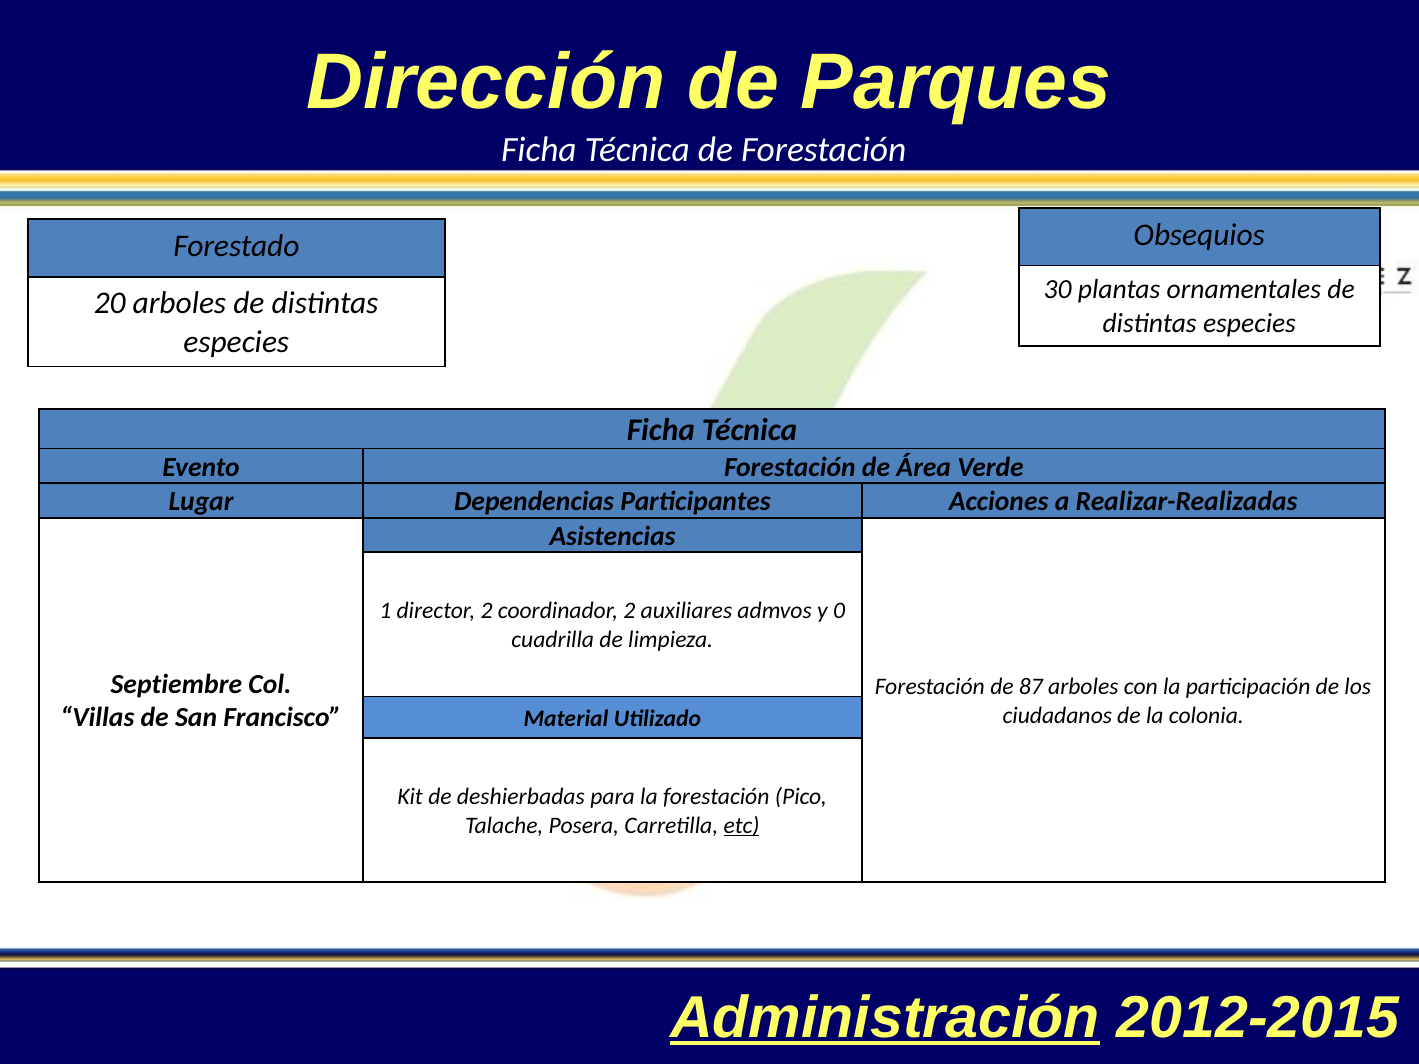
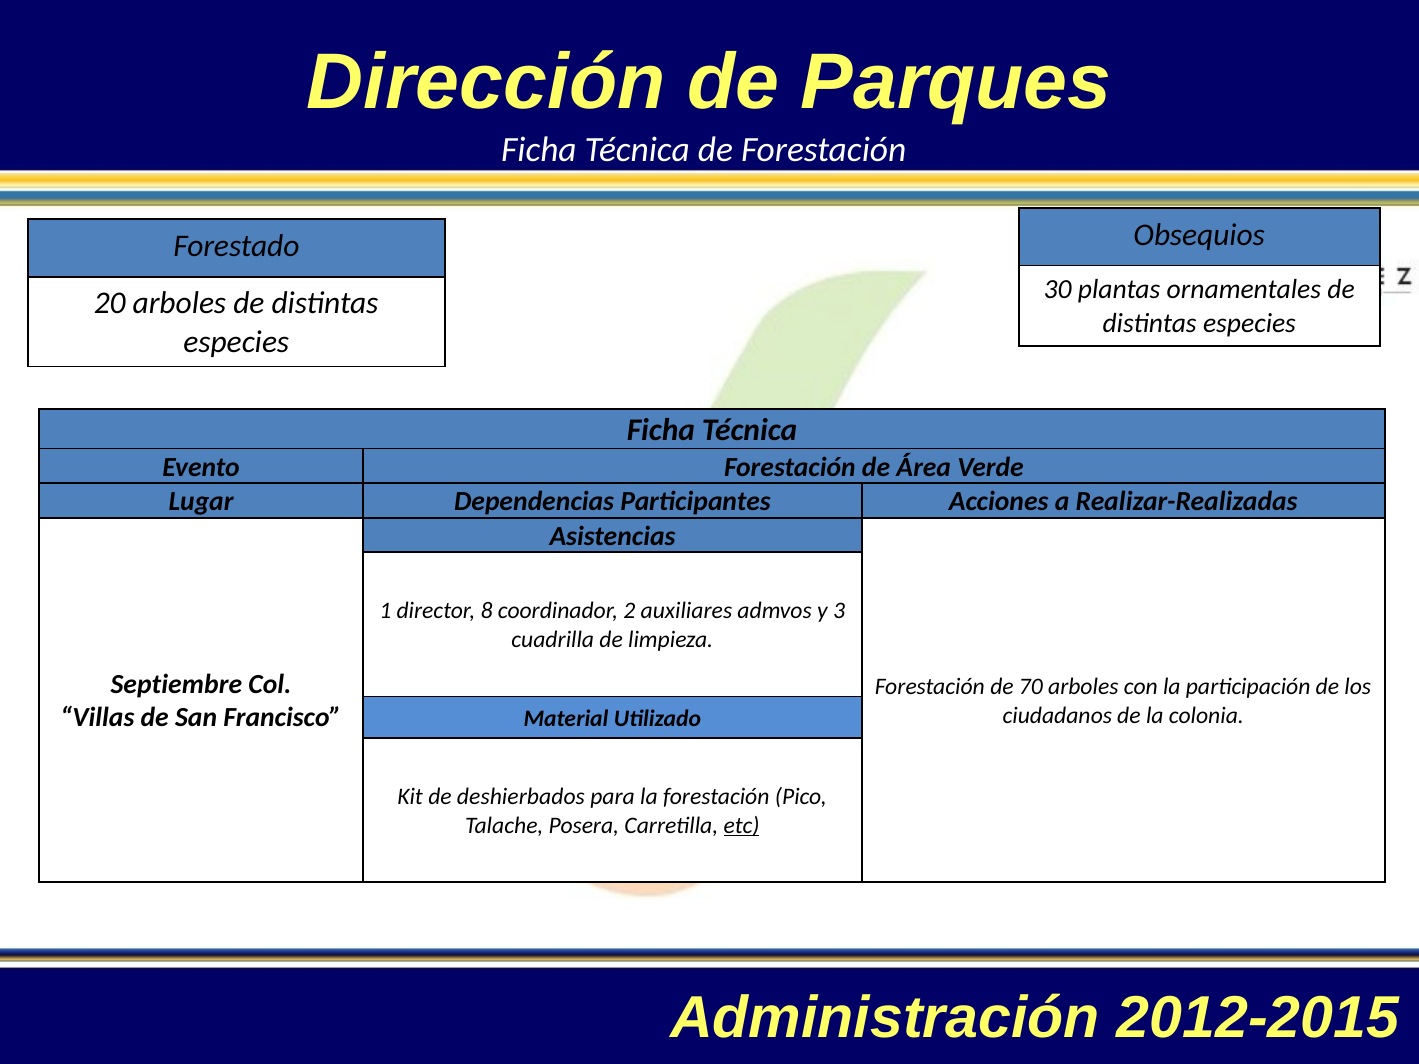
director 2: 2 -> 8 (487, 611)
0: 0 -> 3 (839, 611)
87: 87 -> 70 (1031, 687)
deshierbadas: deshierbadas -> deshierbados (521, 797)
Administración underline: present -> none (885, 1018)
